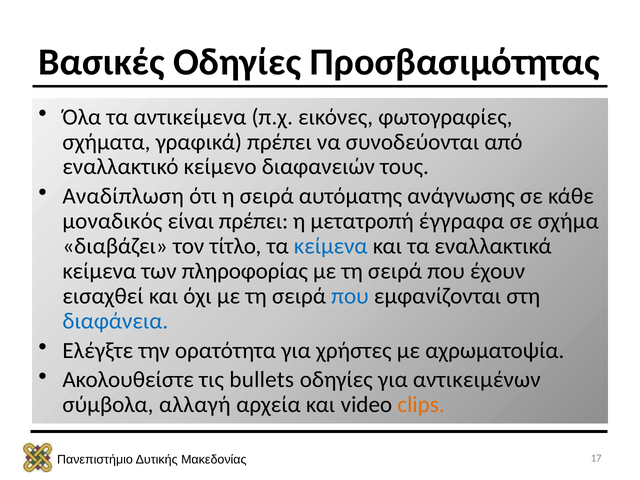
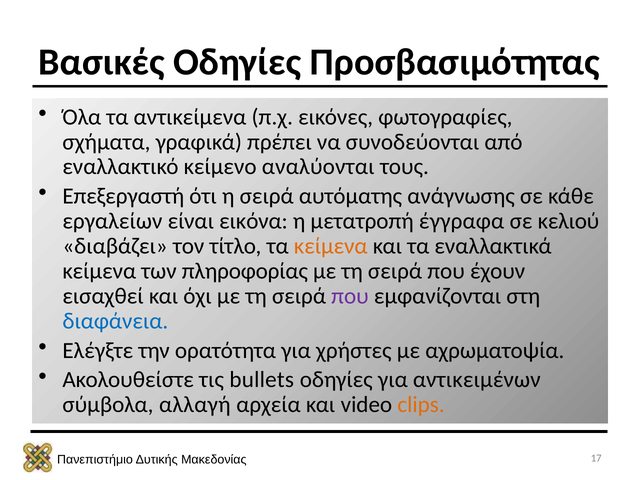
διαφανειών: διαφανειών -> αναλύονται (318, 167)
Αναδίπλωση: Αναδίπλωση -> Επεξεργαστή (123, 196)
μοναδικός: μοναδικός -> εργαλείων (112, 221)
είναι πρέπει: πρέπει -> εικόνα (253, 221)
σχήμα: σχήμα -> κελιού (568, 221)
κείμενα colour: blue -> orange (331, 246)
που colour: blue -> purple (350, 296)
